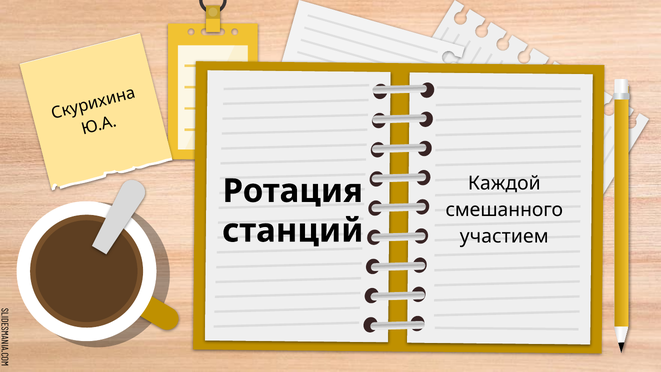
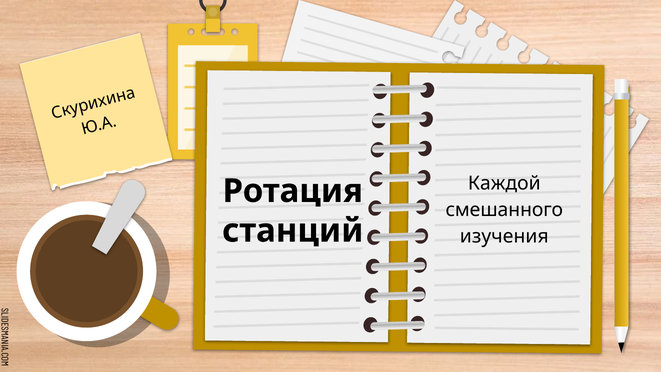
участием: участием -> изучения (504, 236)
